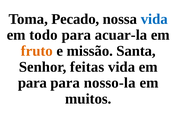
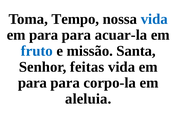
Pecado: Pecado -> Tempo (75, 19)
todo: todo -> para (44, 35)
fruto colour: orange -> blue (37, 51)
nosso-la: nosso-la -> corpo-la (110, 83)
muitos: muitos -> aleluia (88, 99)
